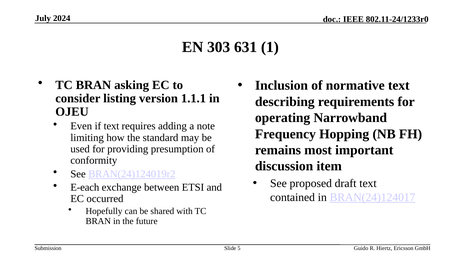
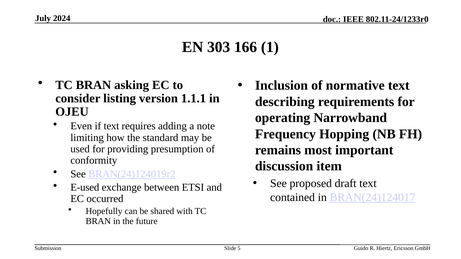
631: 631 -> 166 (246, 47)
E-each: E-each -> E-used (85, 188)
